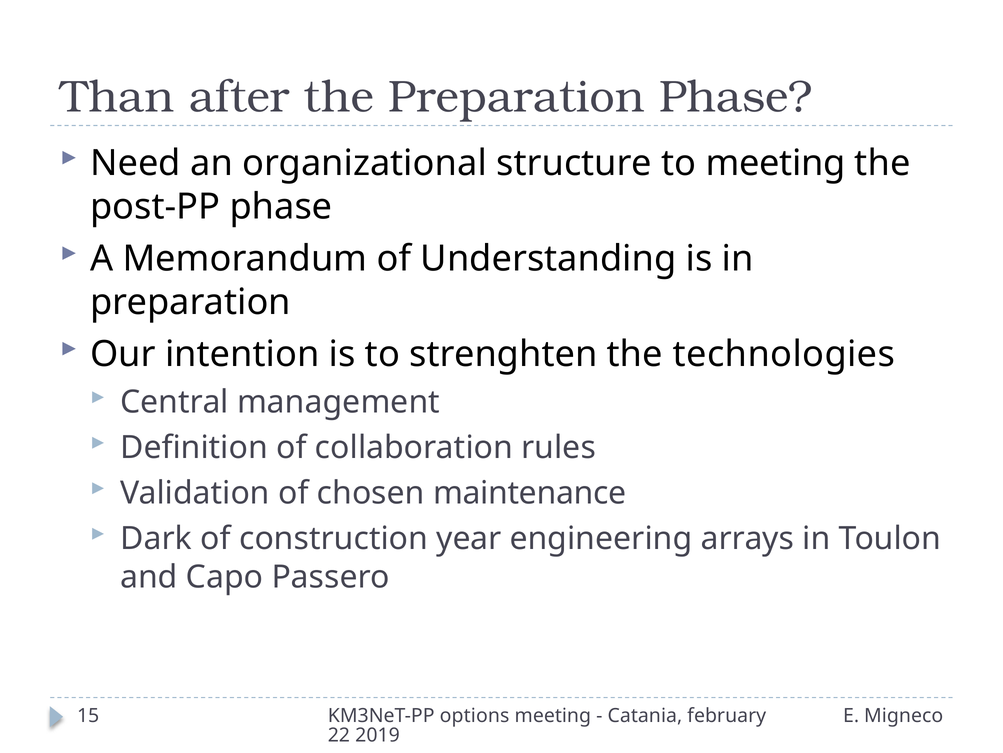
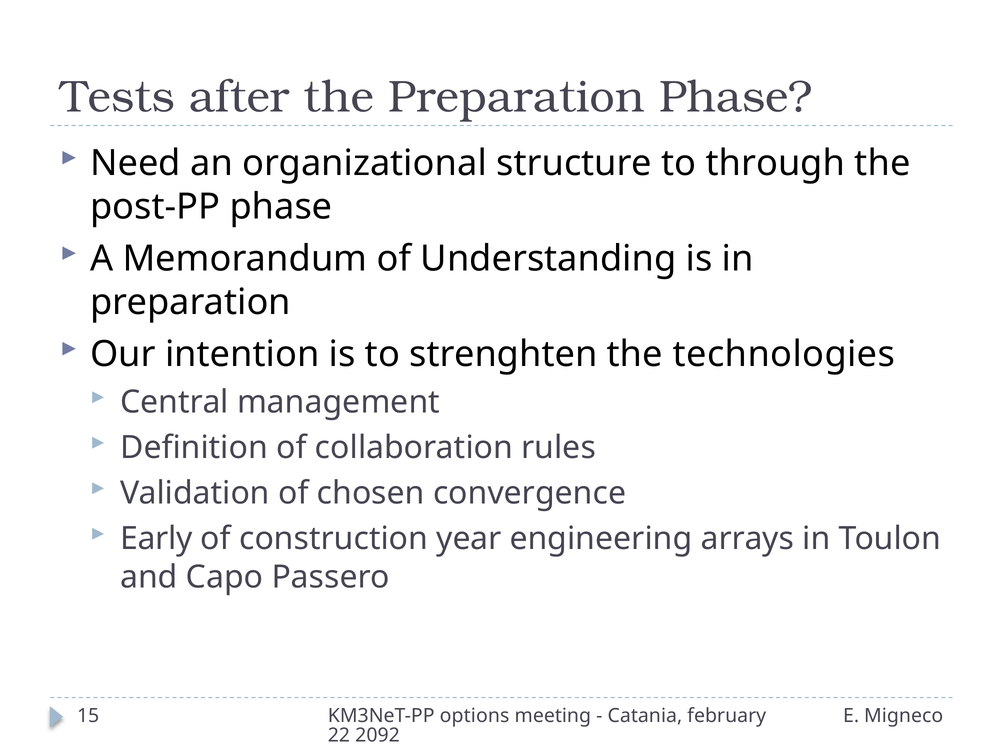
Than: Than -> Tests (117, 97)
to meeting: meeting -> through (775, 163)
maintenance: maintenance -> convergence (530, 493)
Dark: Dark -> Early (156, 538)
2019: 2019 -> 2092 (378, 735)
